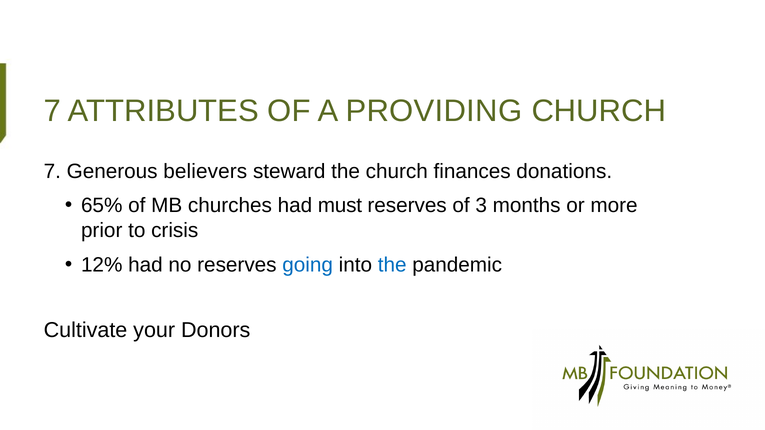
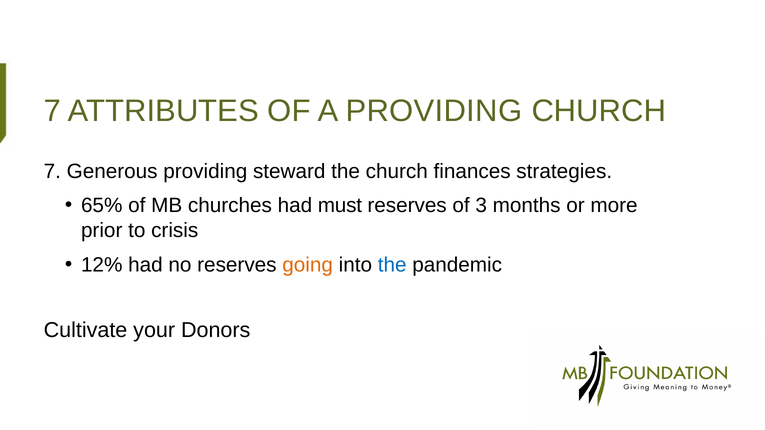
Generous believers: believers -> providing (205, 171)
donations: donations -> strategies (564, 171)
going colour: blue -> orange (308, 265)
